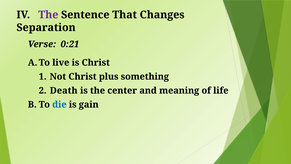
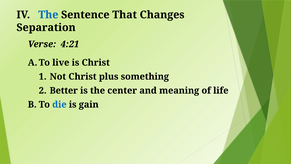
The colour: purple -> blue (48, 15)
0:21: 0:21 -> 4:21 (70, 44)
Death: Death -> Better (64, 90)
